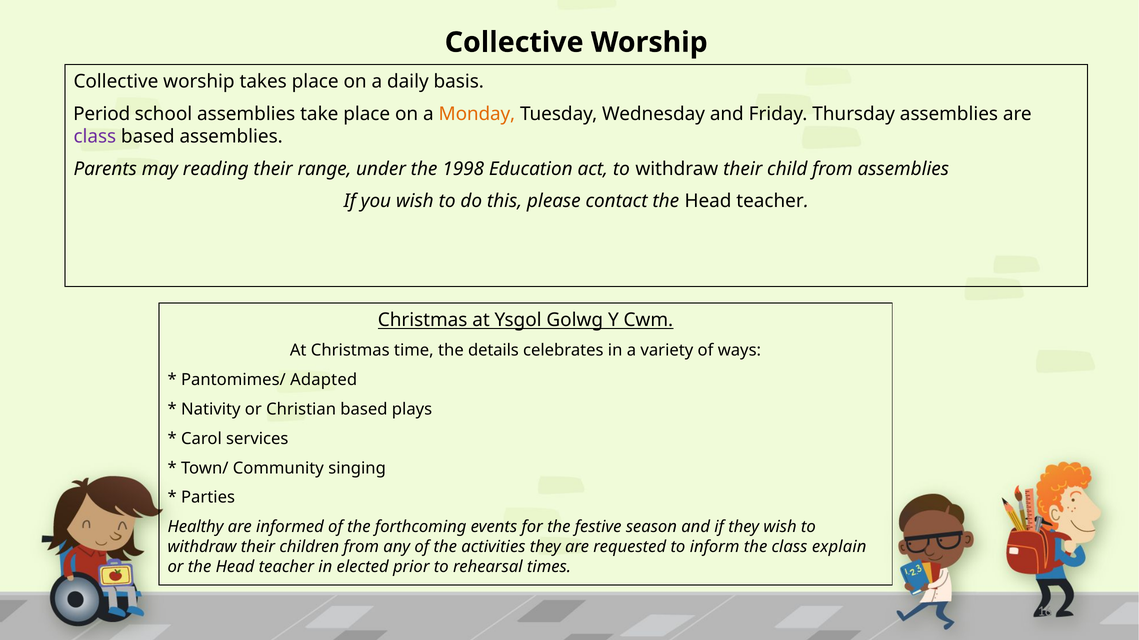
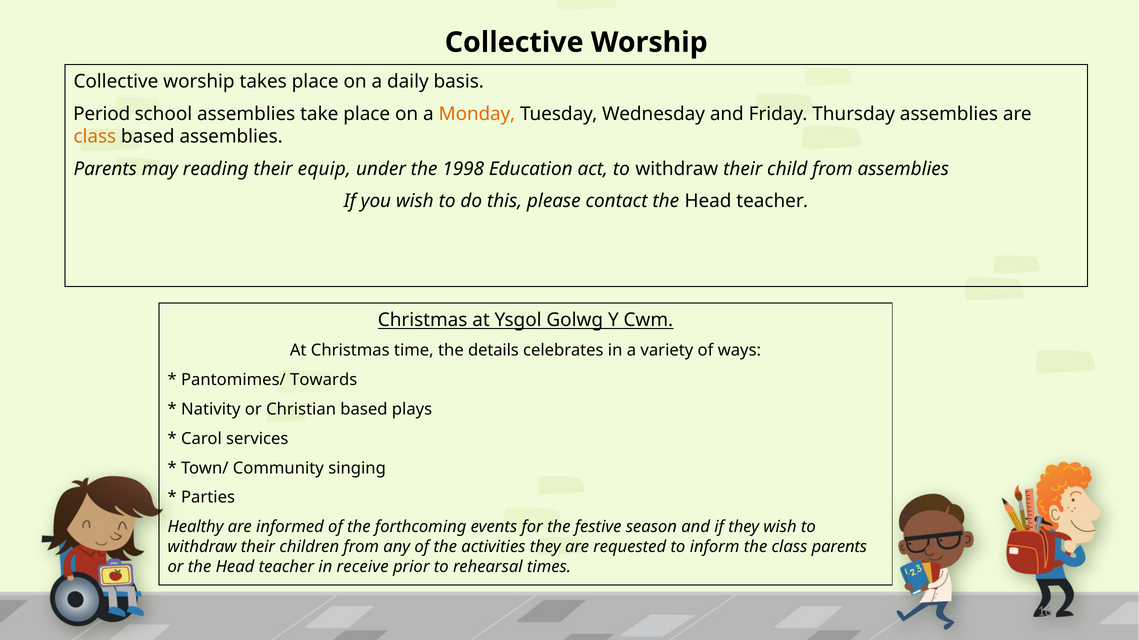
class colour: purple -> orange (95, 137)
range: range -> equip (324, 169)
Adapted: Adapted -> Towards (324, 380)
class explain: explain -> parents (839, 547)
elected: elected -> receive (363, 567)
